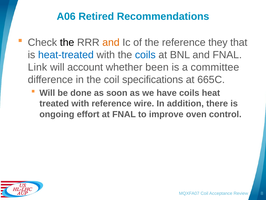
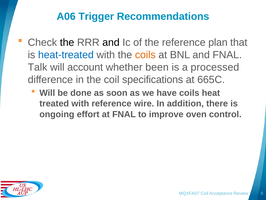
Retired: Retired -> Trigger (96, 16)
and colour: orange -> black (111, 42)
they: they -> plan (218, 42)
coils colour: blue -> orange (145, 55)
Link: Link -> Talk (38, 67)
committee: committee -> processed (215, 67)
